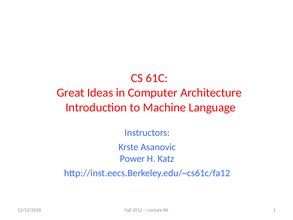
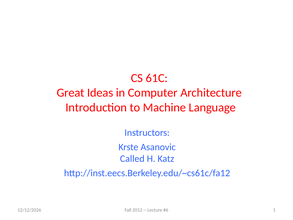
Power: Power -> Called (132, 159)
